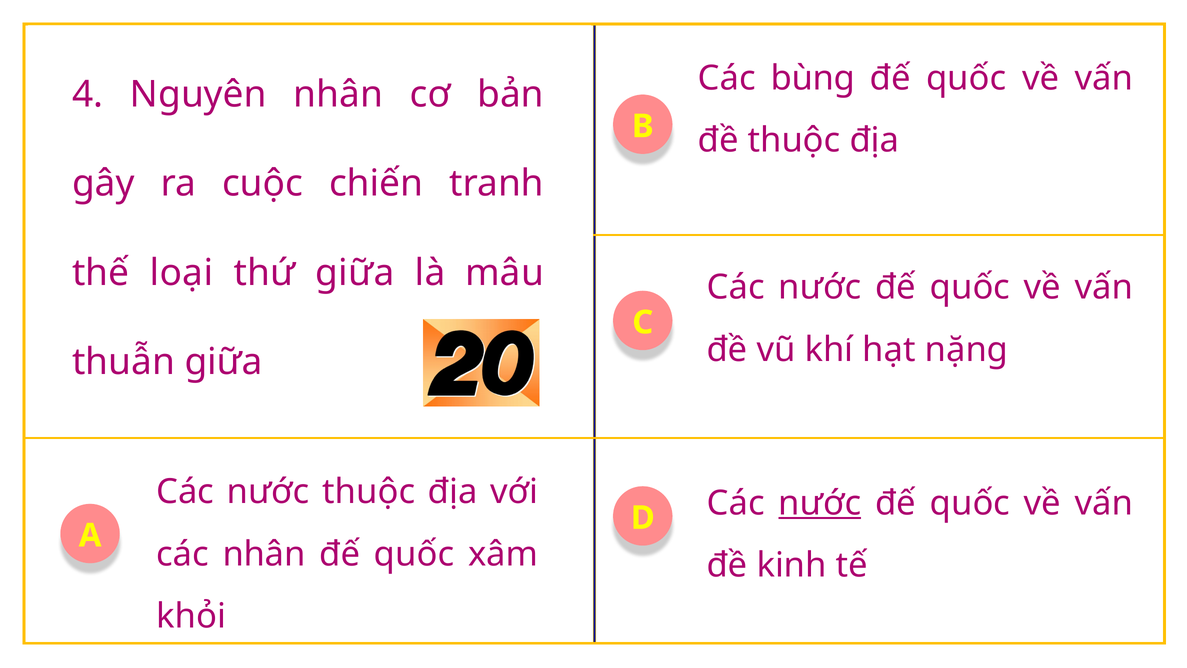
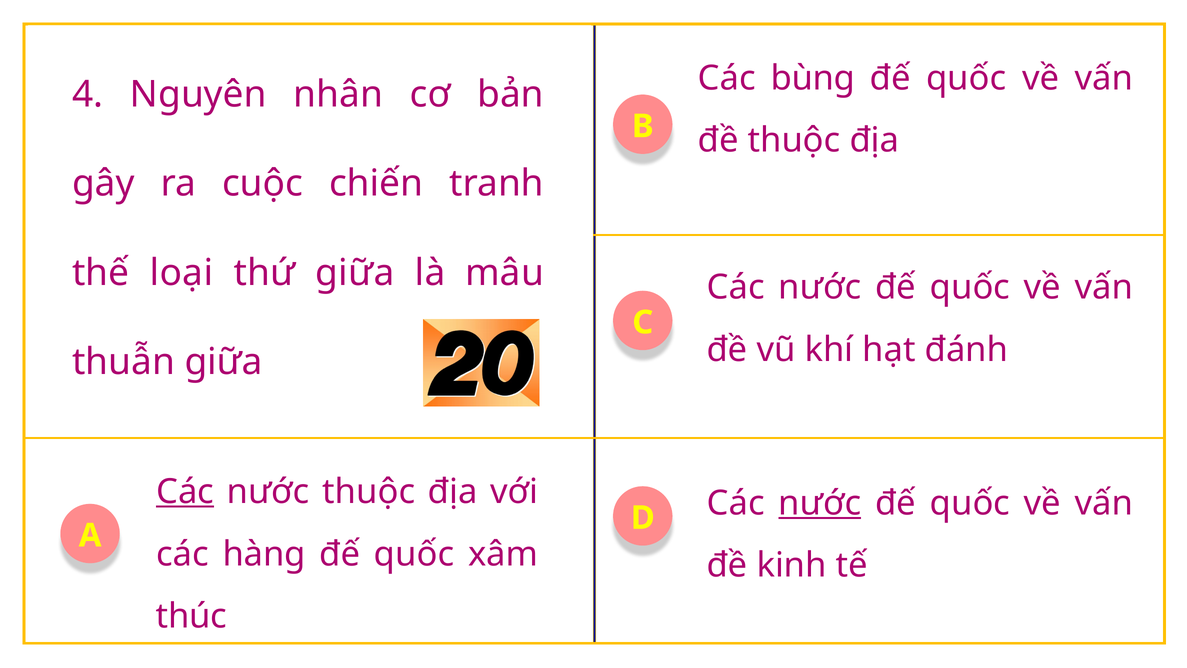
nặng: nặng -> đánh (966, 349)
Các underline: none -> present (185, 492)
các nhân: nhân -> hàng (264, 554)
khỏi: khỏi -> thúc (191, 616)
